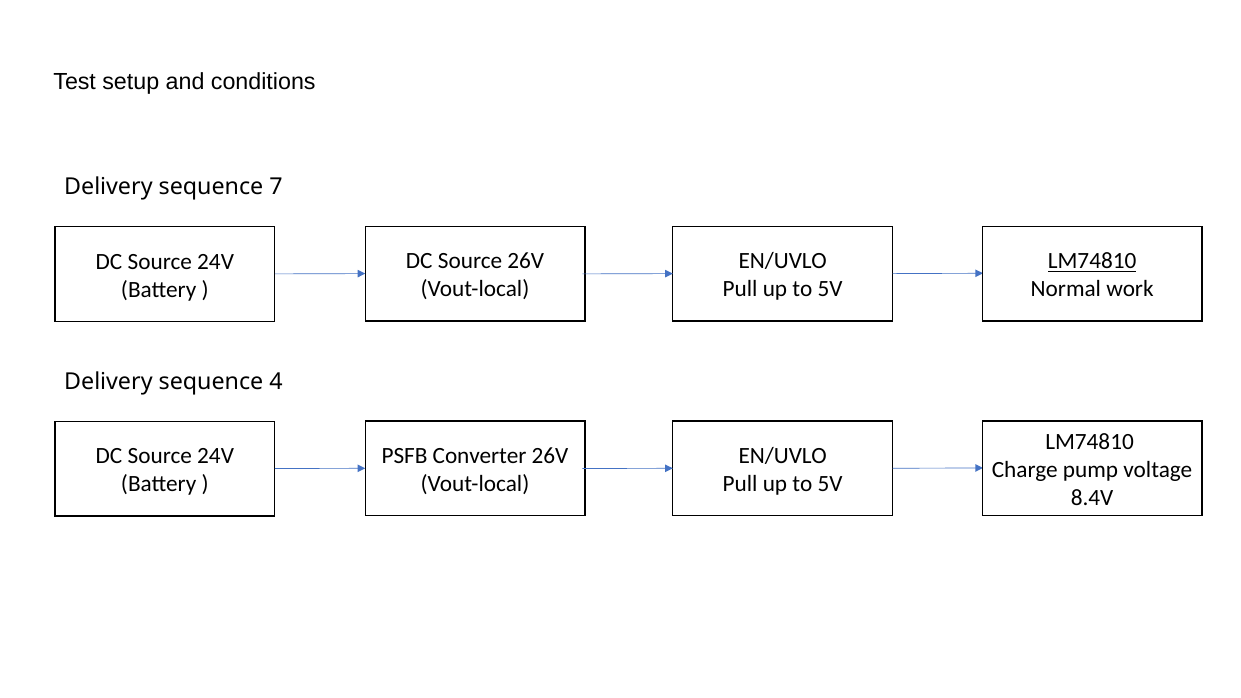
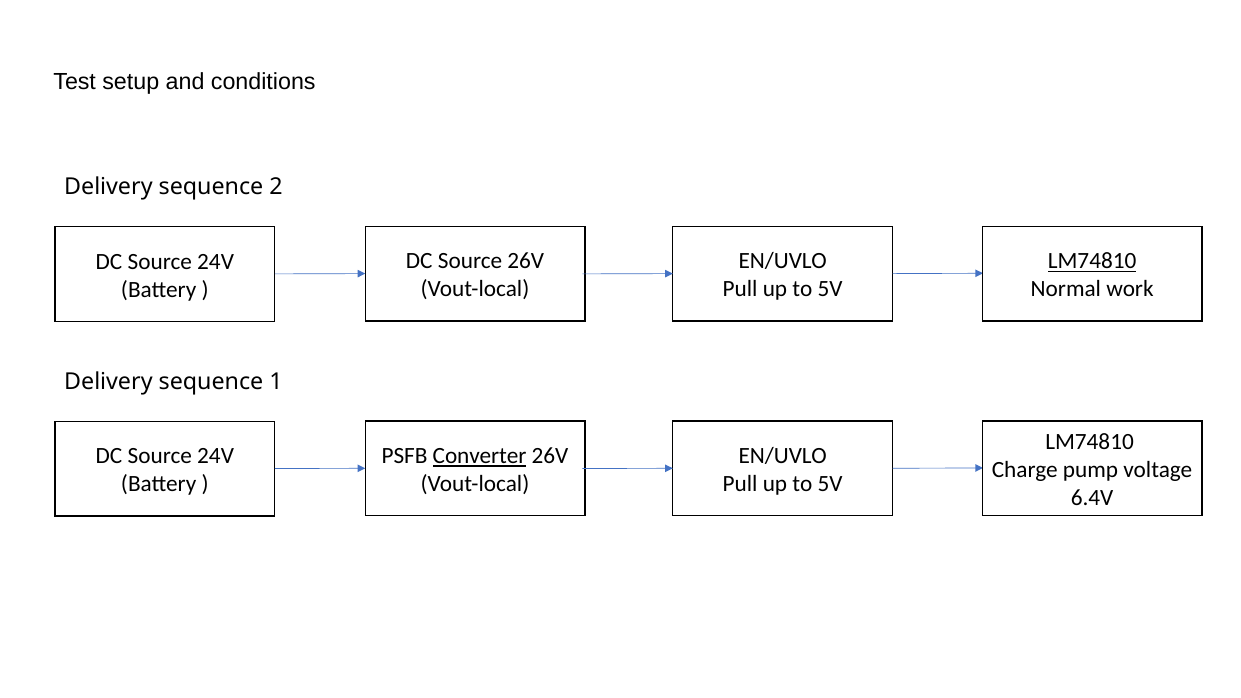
7: 7 -> 2 (276, 187)
4: 4 -> 1 (276, 382)
Converter underline: none -> present (480, 456)
8.4V: 8.4V -> 6.4V (1092, 498)
